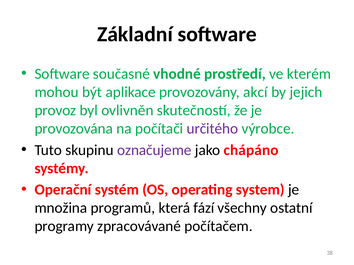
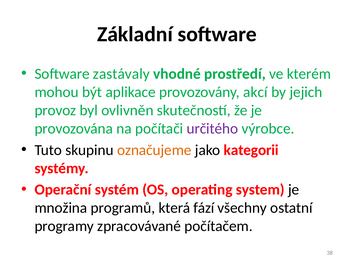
současné: současné -> zastávaly (121, 74)
označujeme colour: purple -> orange (154, 150)
chápáno: chápáno -> kategorii (251, 150)
